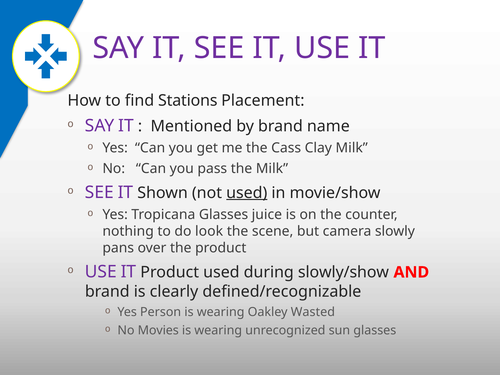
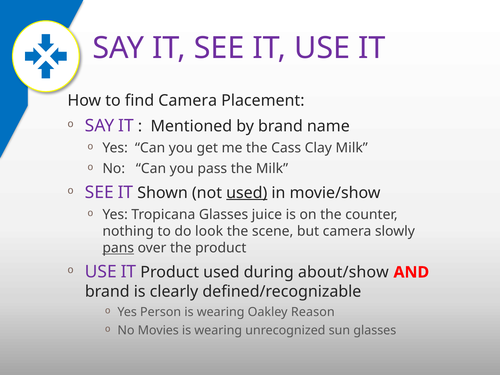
find Stations: Stations -> Camera (188, 101)
pans underline: none -> present (118, 248)
slowly/show: slowly/show -> about/show (343, 272)
Wasted: Wasted -> Reason (313, 312)
